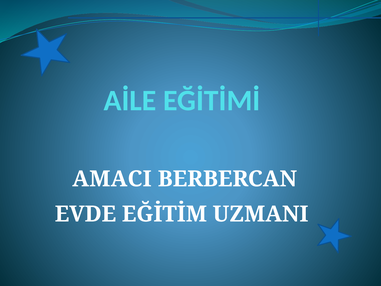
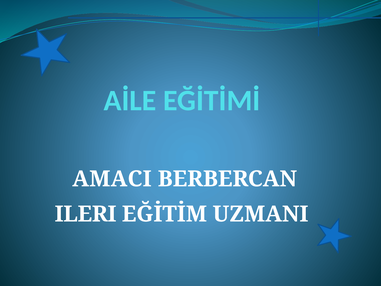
EVDE: EVDE -> ILERI (86, 214)
